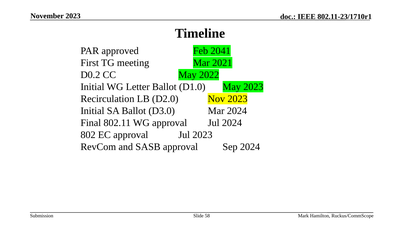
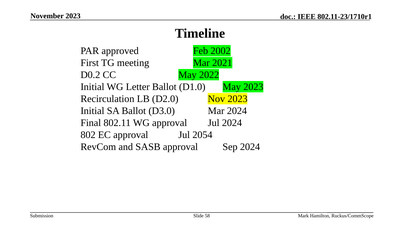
2041: 2041 -> 2002 (221, 51)
Jul 2023: 2023 -> 2054 (202, 135)
